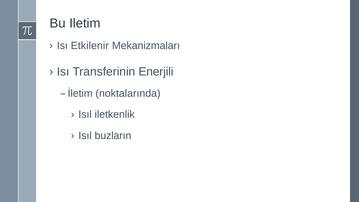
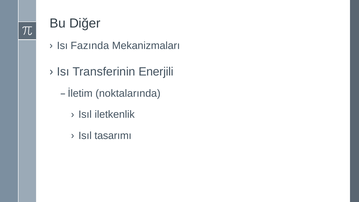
Iletim: Iletim -> Diğer (85, 23)
Etkilenir: Etkilenir -> Fazında (90, 46)
buzların: buzların -> tasarımı (113, 136)
